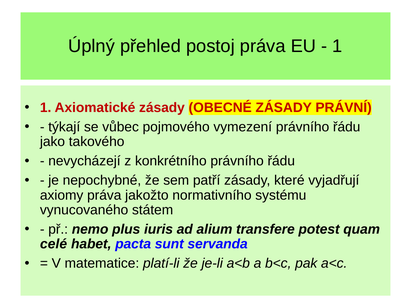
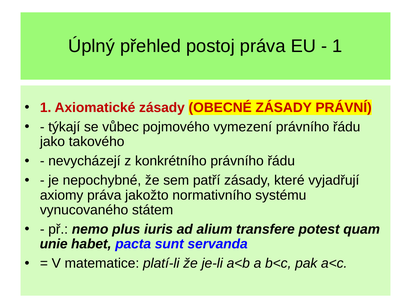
celé: celé -> unie (54, 244)
